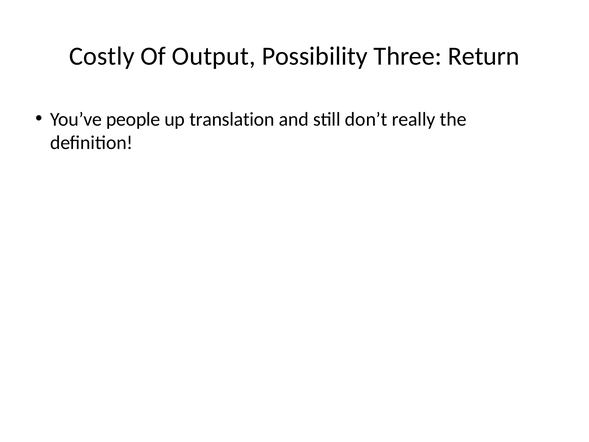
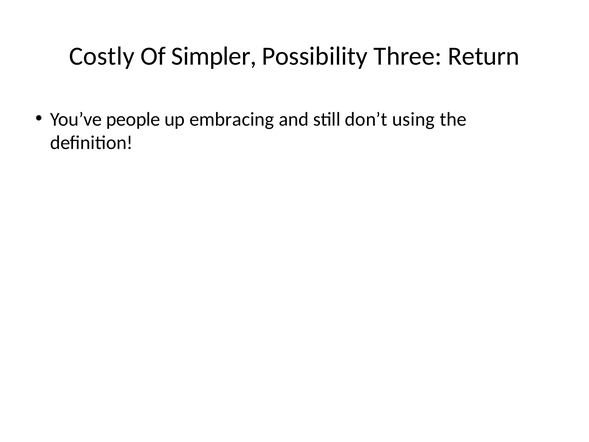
Output: Output -> Simpler (214, 56)
translation: translation -> embracing (232, 119)
really: really -> using (413, 119)
